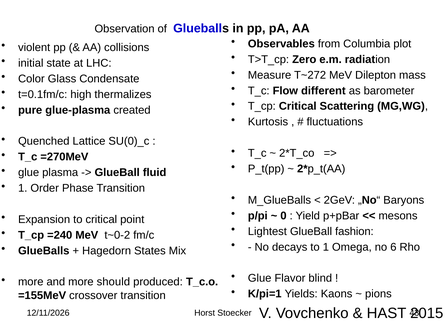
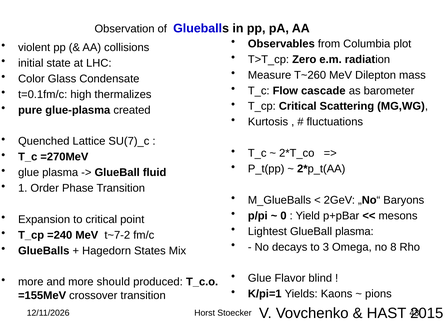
T~272: T~272 -> T~260 (310, 75)
different: different -> cascade (323, 91)
SU(0)_c: SU(0)_c -> SU(7)_c (129, 141)
GlueBall fashion: fashion -> plasma (354, 231)
t~0-2: t~0-2 -> t~7-2 (117, 235)
to 1: 1 -> 3 (326, 247)
6: 6 -> 8 (393, 247)
